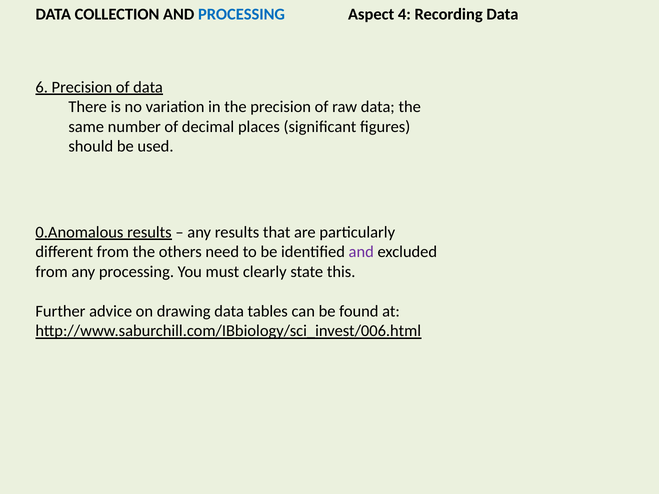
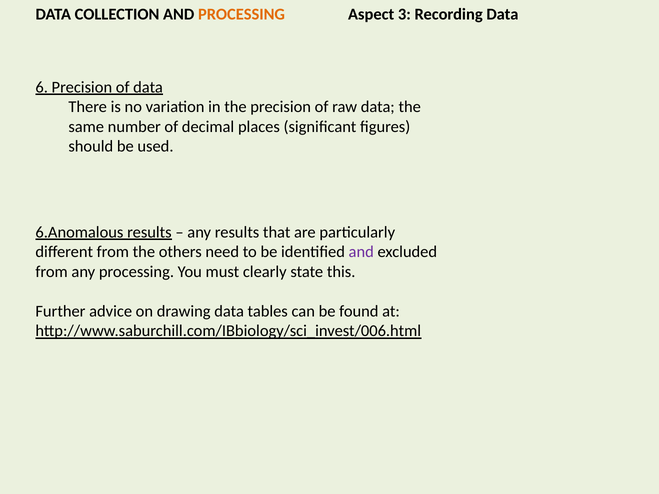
PROCESSING colour: blue -> orange (241, 14)
4: 4 -> 3 (404, 14)
0.Anomalous: 0.Anomalous -> 6.Anomalous (79, 232)
